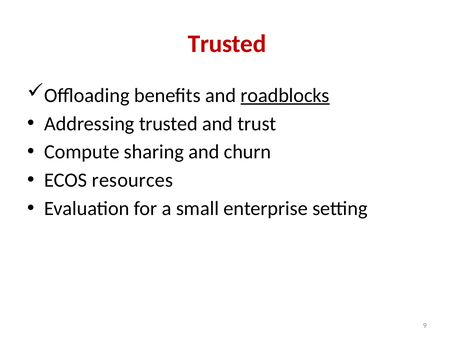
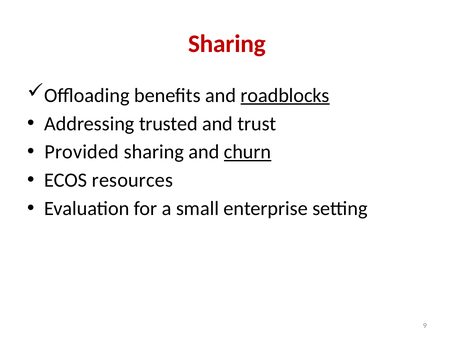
Trusted: Trusted -> Sharing (227, 44)
Compute: Compute -> Provided (82, 152)
churn underline: none -> present (248, 152)
